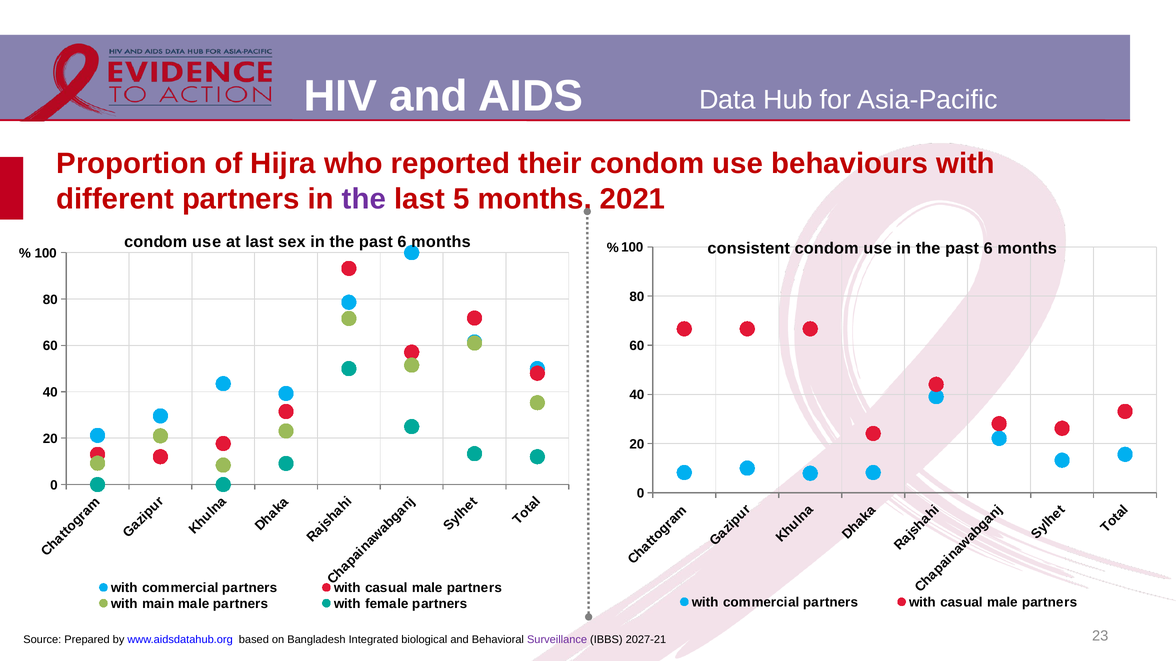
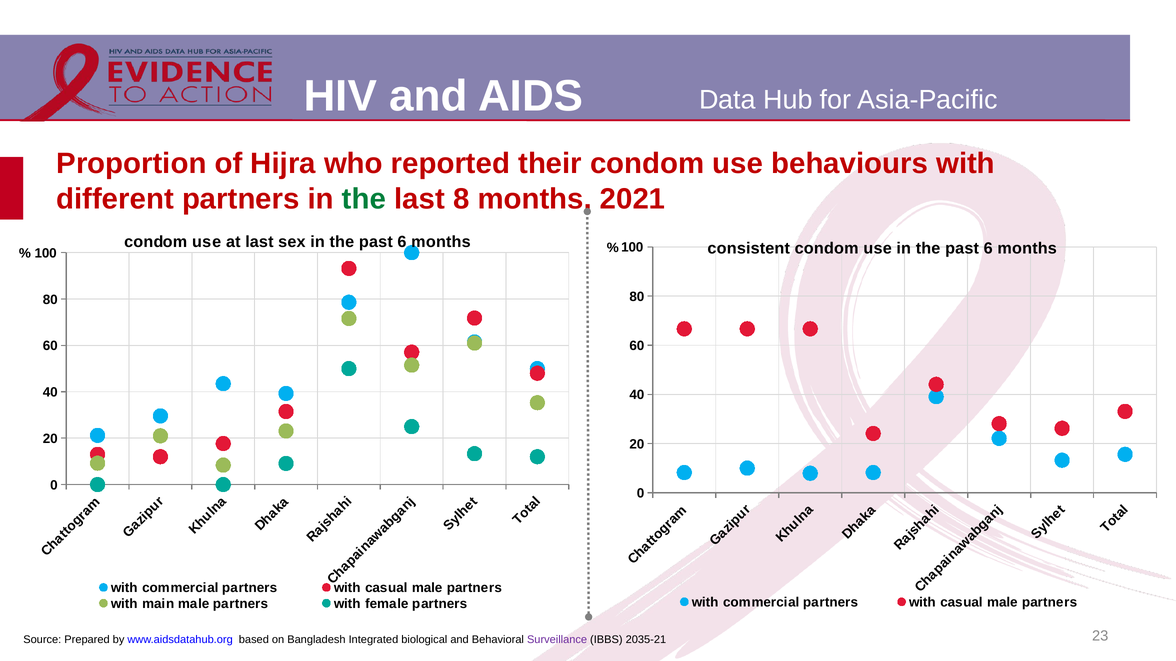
the colour: purple -> green (364, 199)
5: 5 -> 8 (461, 199)
2027-21: 2027-21 -> 2035-21 (646, 640)
